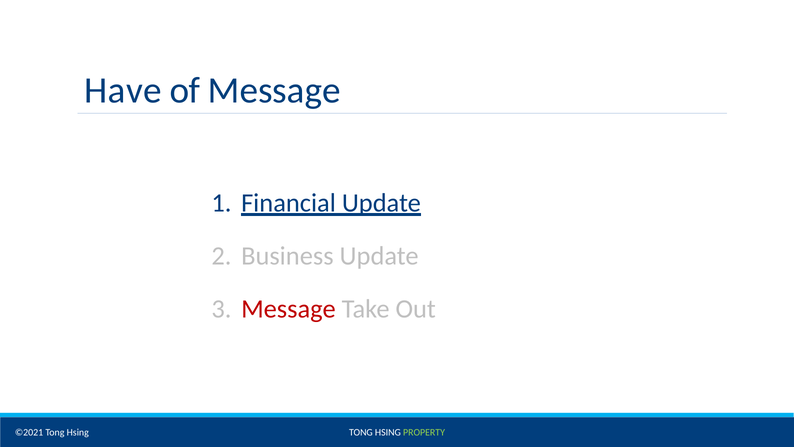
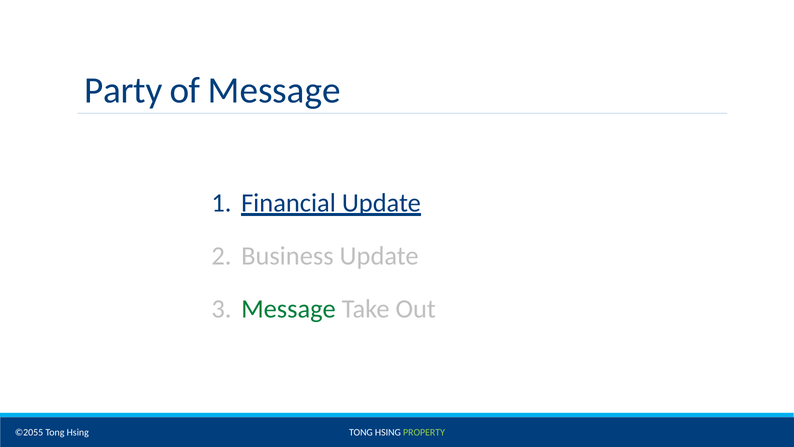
Have: Have -> Party (123, 90)
Message colour: red -> green (288, 309)
©2021: ©2021 -> ©2055 (29, 432)
